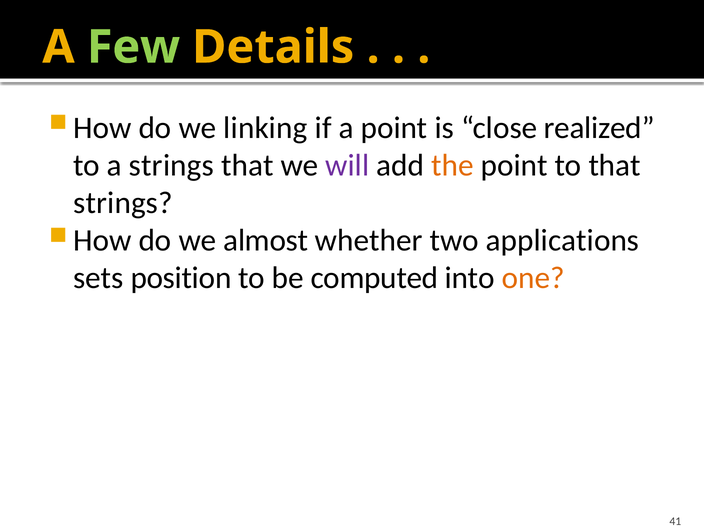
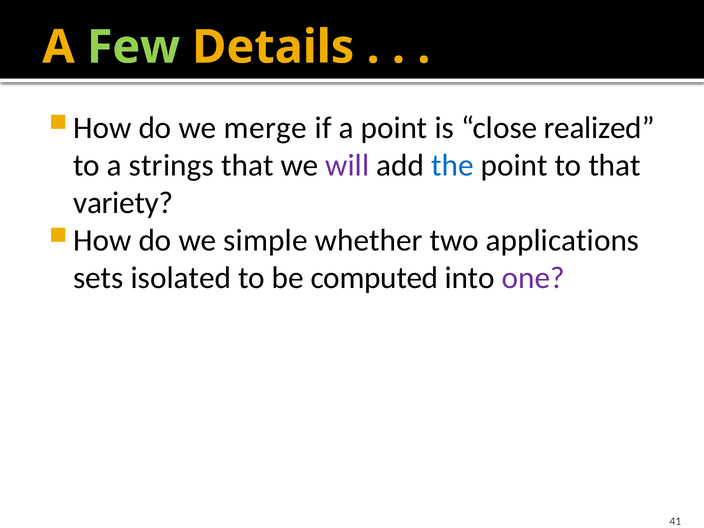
linking: linking -> merge (265, 128)
the colour: orange -> blue (453, 165)
strings: strings -> variety (123, 203)
almost: almost -> simple (265, 240)
position: position -> isolated (181, 278)
one colour: orange -> purple (533, 278)
